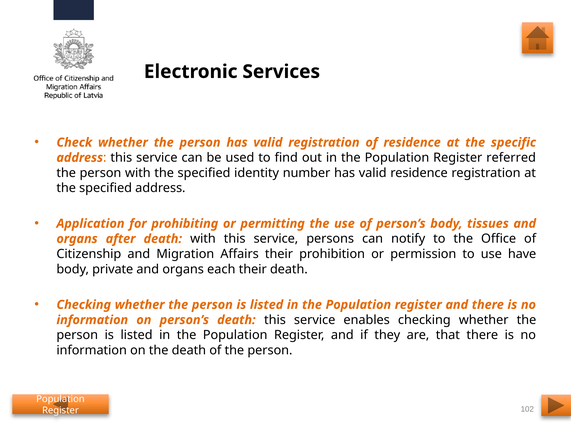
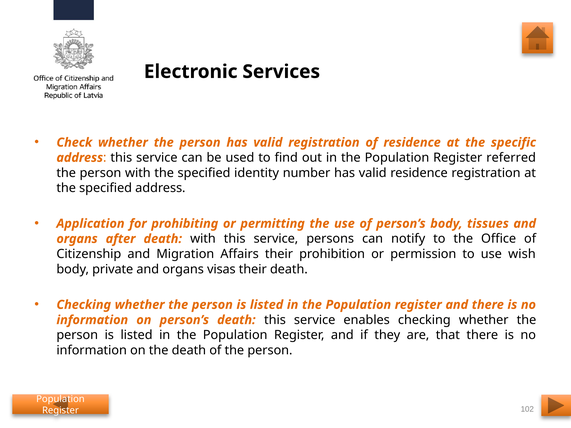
have: have -> wish (522, 254)
each: each -> visas (221, 269)
